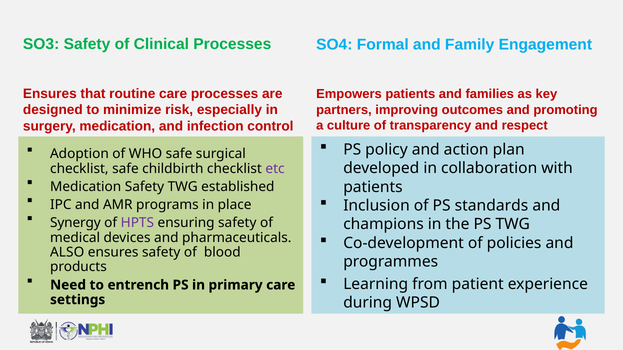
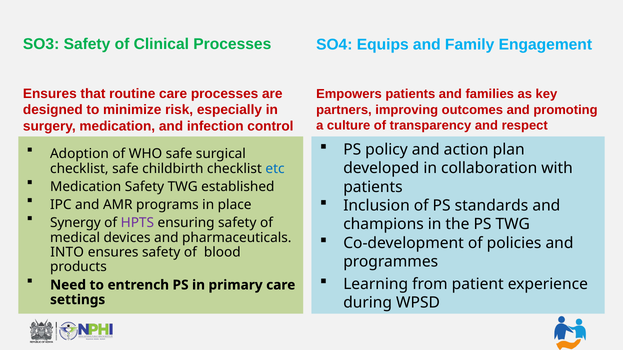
Formal: Formal -> Equips (383, 44)
etc colour: purple -> blue (275, 169)
ALSO: ALSO -> INTO (67, 253)
